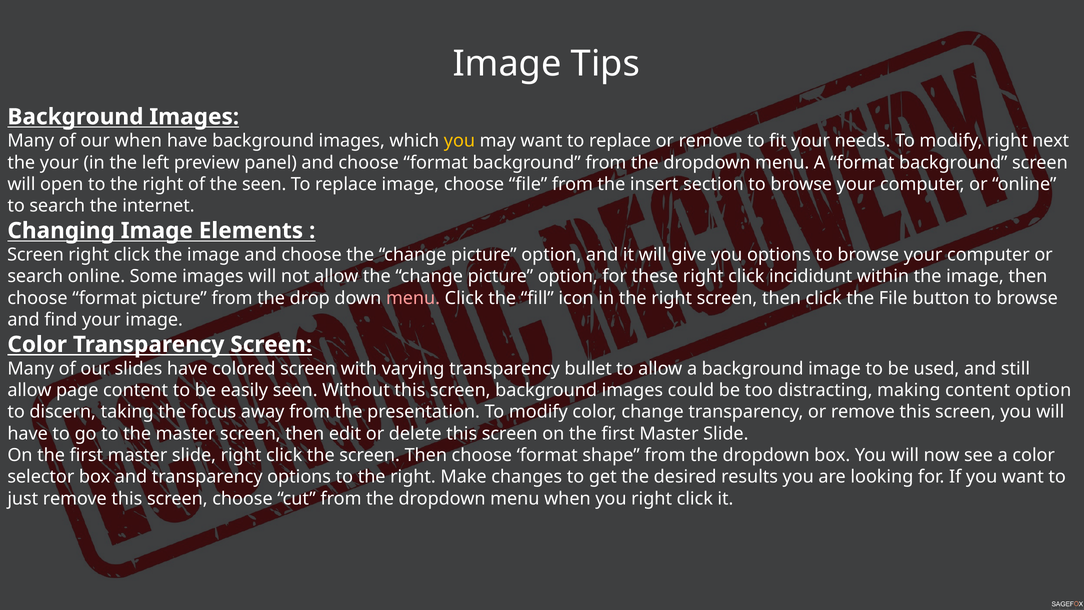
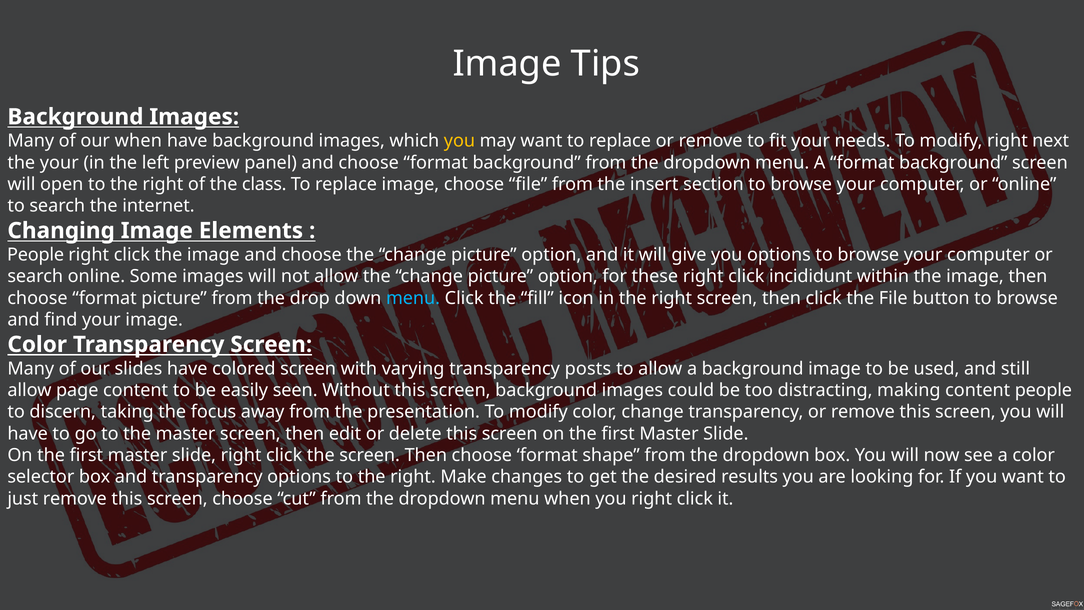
the seen: seen -> class (264, 184)
Screen: Screen -> People (36, 255)
menu colour: pink -> light blue (413, 298)
bullet: bullet -> posts (588, 368)
content option: option -> people (1043, 390)
